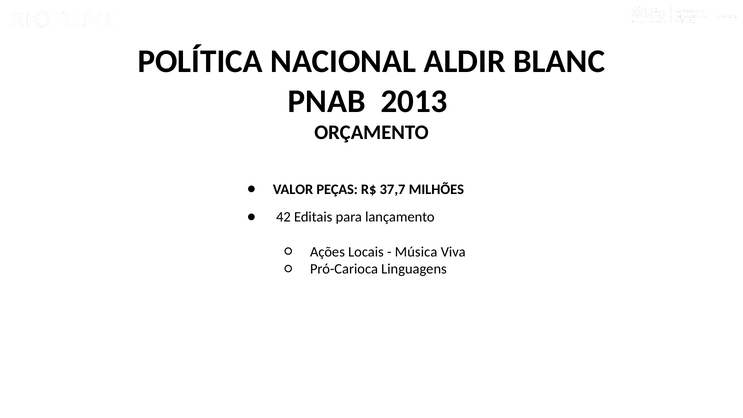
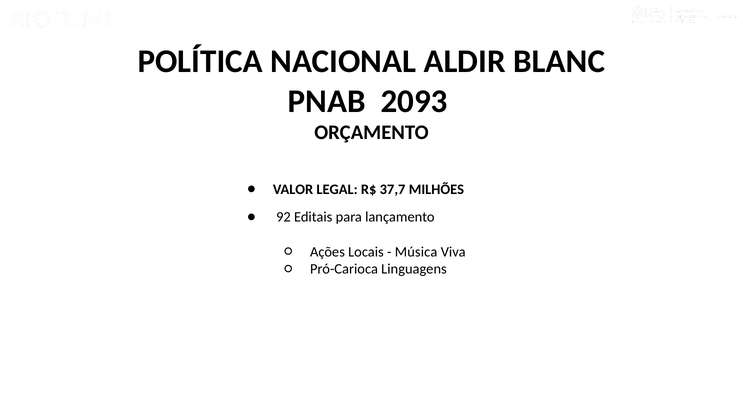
2013: 2013 -> 2093 (414, 101)
PEÇAS: PEÇAS -> LEGAL (337, 189)
42: 42 -> 92 (283, 217)
